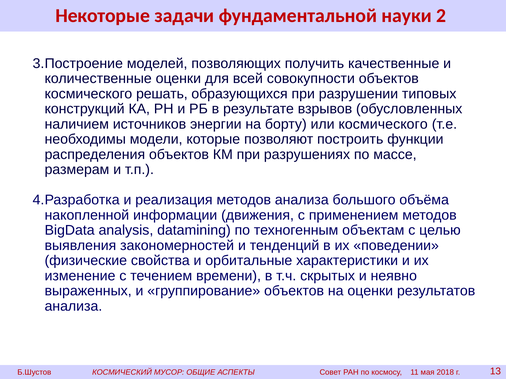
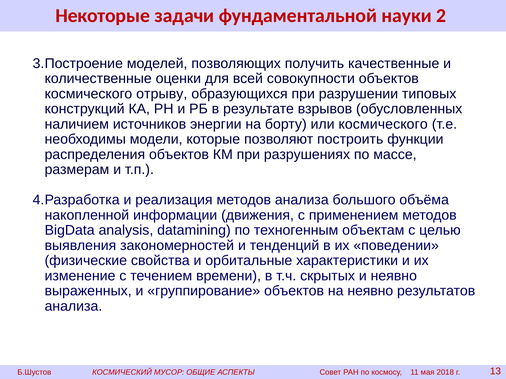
решать: решать -> отрыву (162, 94)
на оценки: оценки -> неявно (370, 291)
